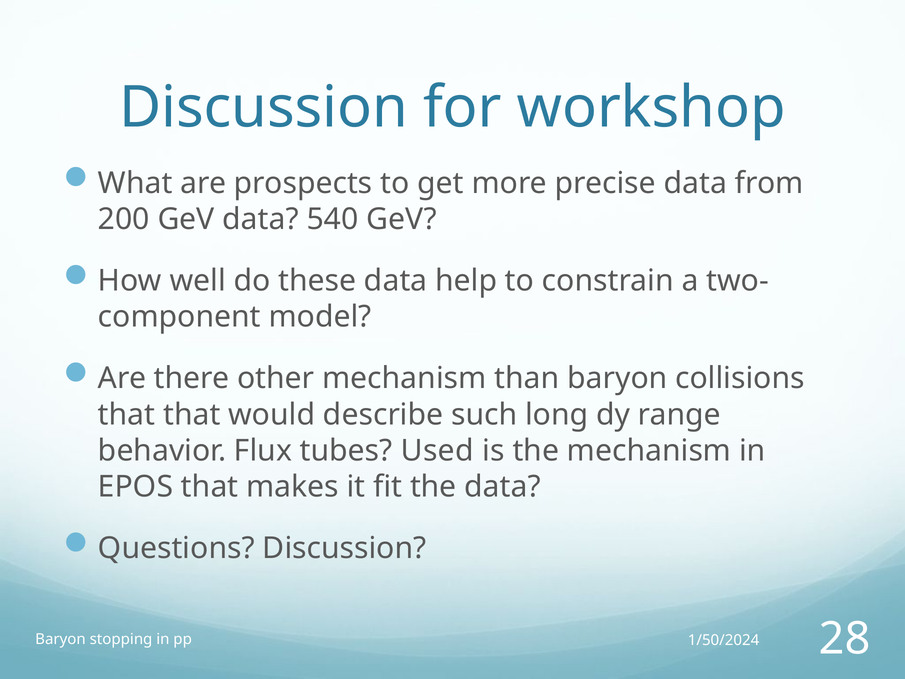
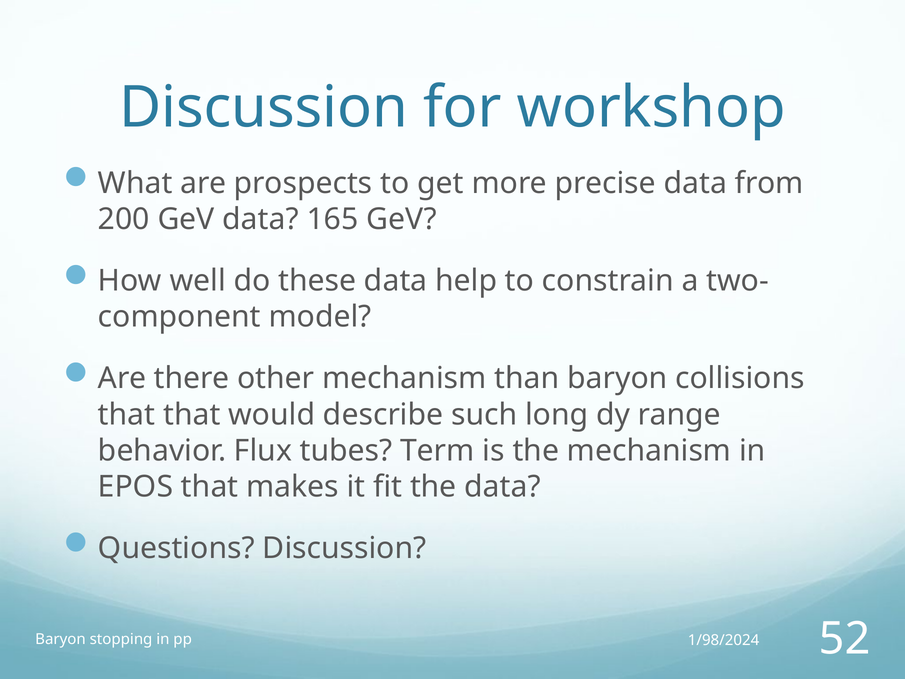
540: 540 -> 165 (333, 219)
Used: Used -> Term (437, 451)
28: 28 -> 52 (845, 639)
1/50/2024: 1/50/2024 -> 1/98/2024 (724, 640)
